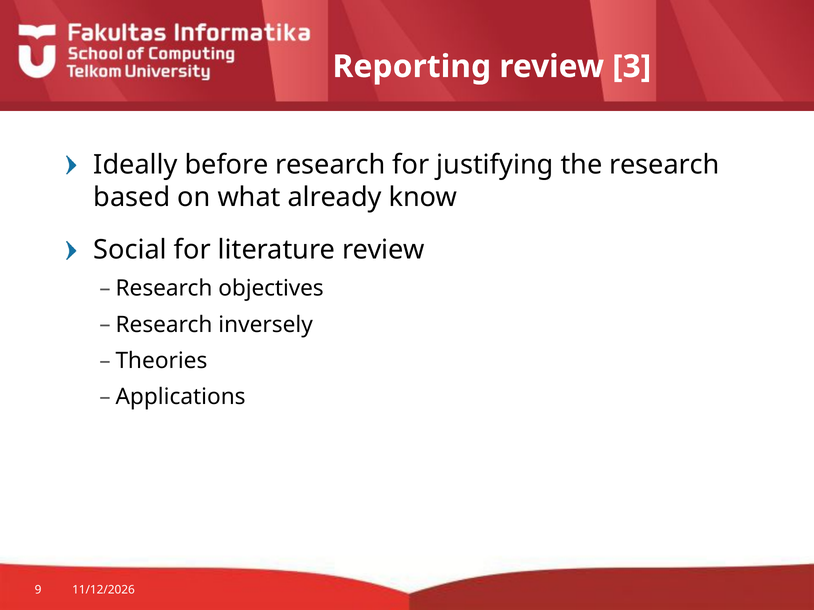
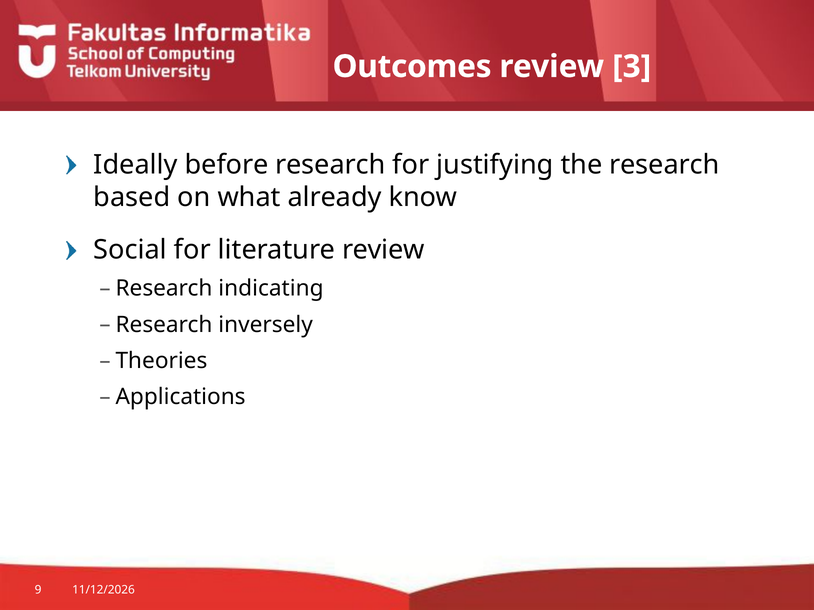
Reporting: Reporting -> Outcomes (412, 67)
objectives: objectives -> indicating (271, 289)
